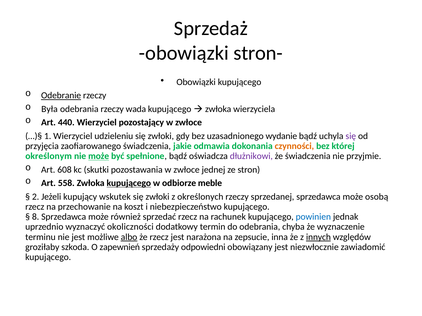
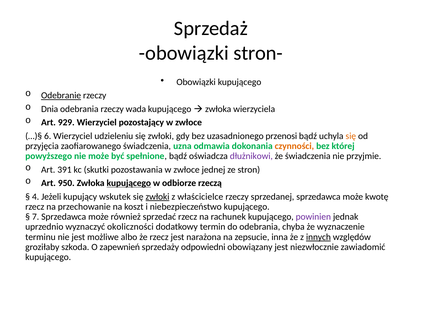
Była: Była -> Dnia (50, 109)
440: 440 -> 929 (66, 123)
1: 1 -> 6 (48, 136)
wydanie: wydanie -> przenosi (281, 136)
się colour: purple -> orange (351, 136)
jakie: jakie -> uzna (182, 146)
określonym: określonym -> powyższego (49, 156)
może underline: present -> none (99, 156)
608: 608 -> 391 (64, 170)
558: 558 -> 950 (66, 183)
meble: meble -> rzeczą (210, 183)
2: 2 -> 4 (36, 197)
zwłoki underline: none -> present (157, 197)
określonych: określonych -> właścicielce (200, 197)
osobą: osobą -> kwotę (377, 197)
8: 8 -> 7 (36, 217)
powinien colour: blue -> purple (313, 217)
albo underline: present -> none (129, 237)
